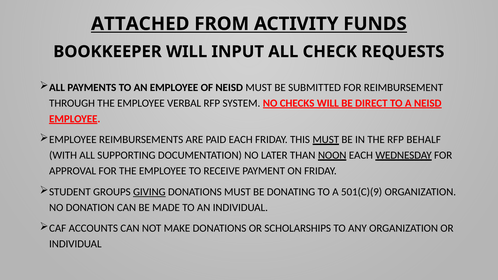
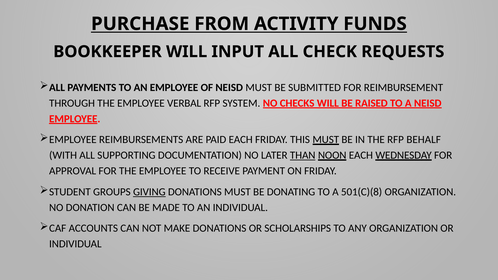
ATTACHED: ATTACHED -> PURCHASE (140, 24)
DIRECT: DIRECT -> RAISED (371, 103)
THAN underline: none -> present (303, 155)
501(C)(9: 501(C)(9 -> 501(C)(8 (362, 192)
